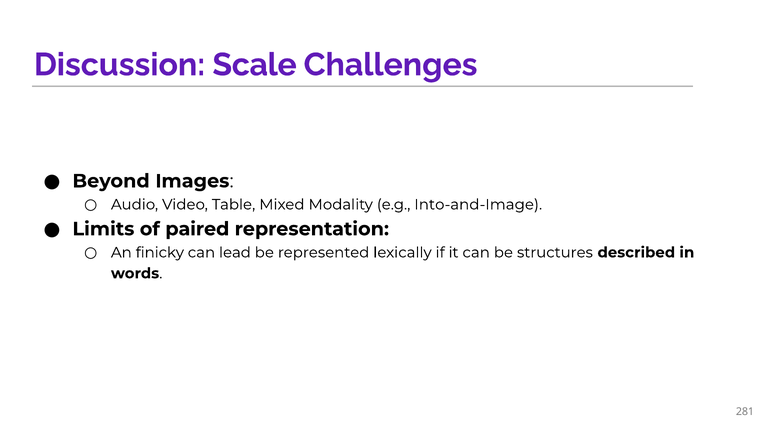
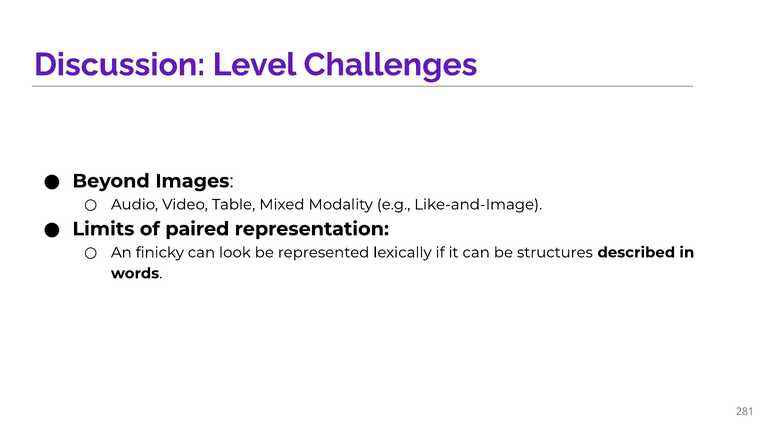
Scale: Scale -> Level (255, 65)
Into-and-Image: Into-and-Image -> Like-and-Image (478, 205)
lead: lead -> look (235, 253)
